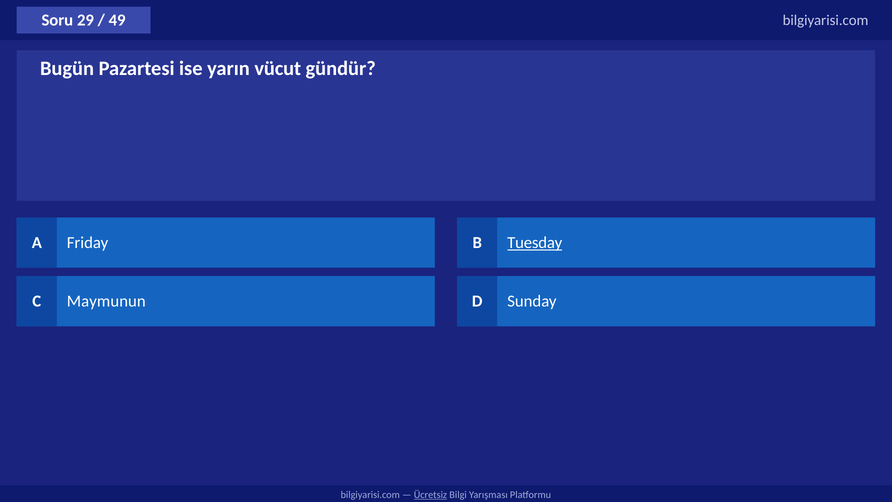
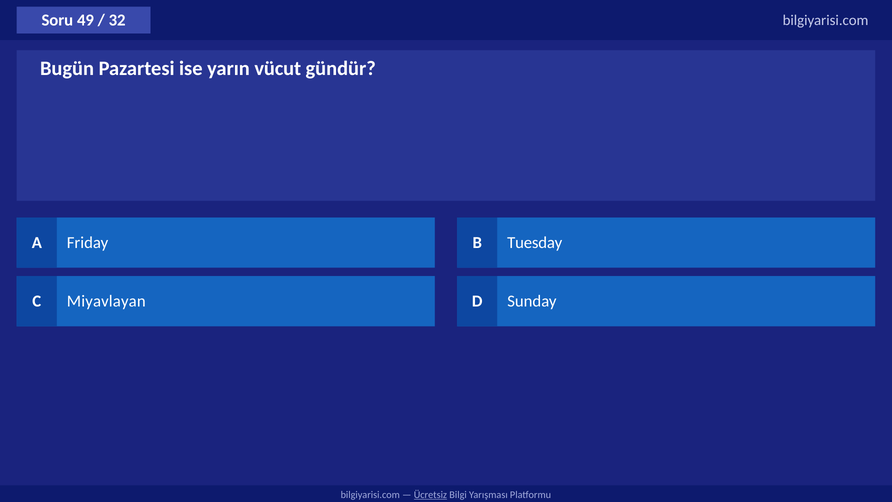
29: 29 -> 49 (85, 20)
49: 49 -> 32 (117, 20)
Tuesday underline: present -> none (535, 243)
Maymunun: Maymunun -> Miyavlayan (106, 301)
